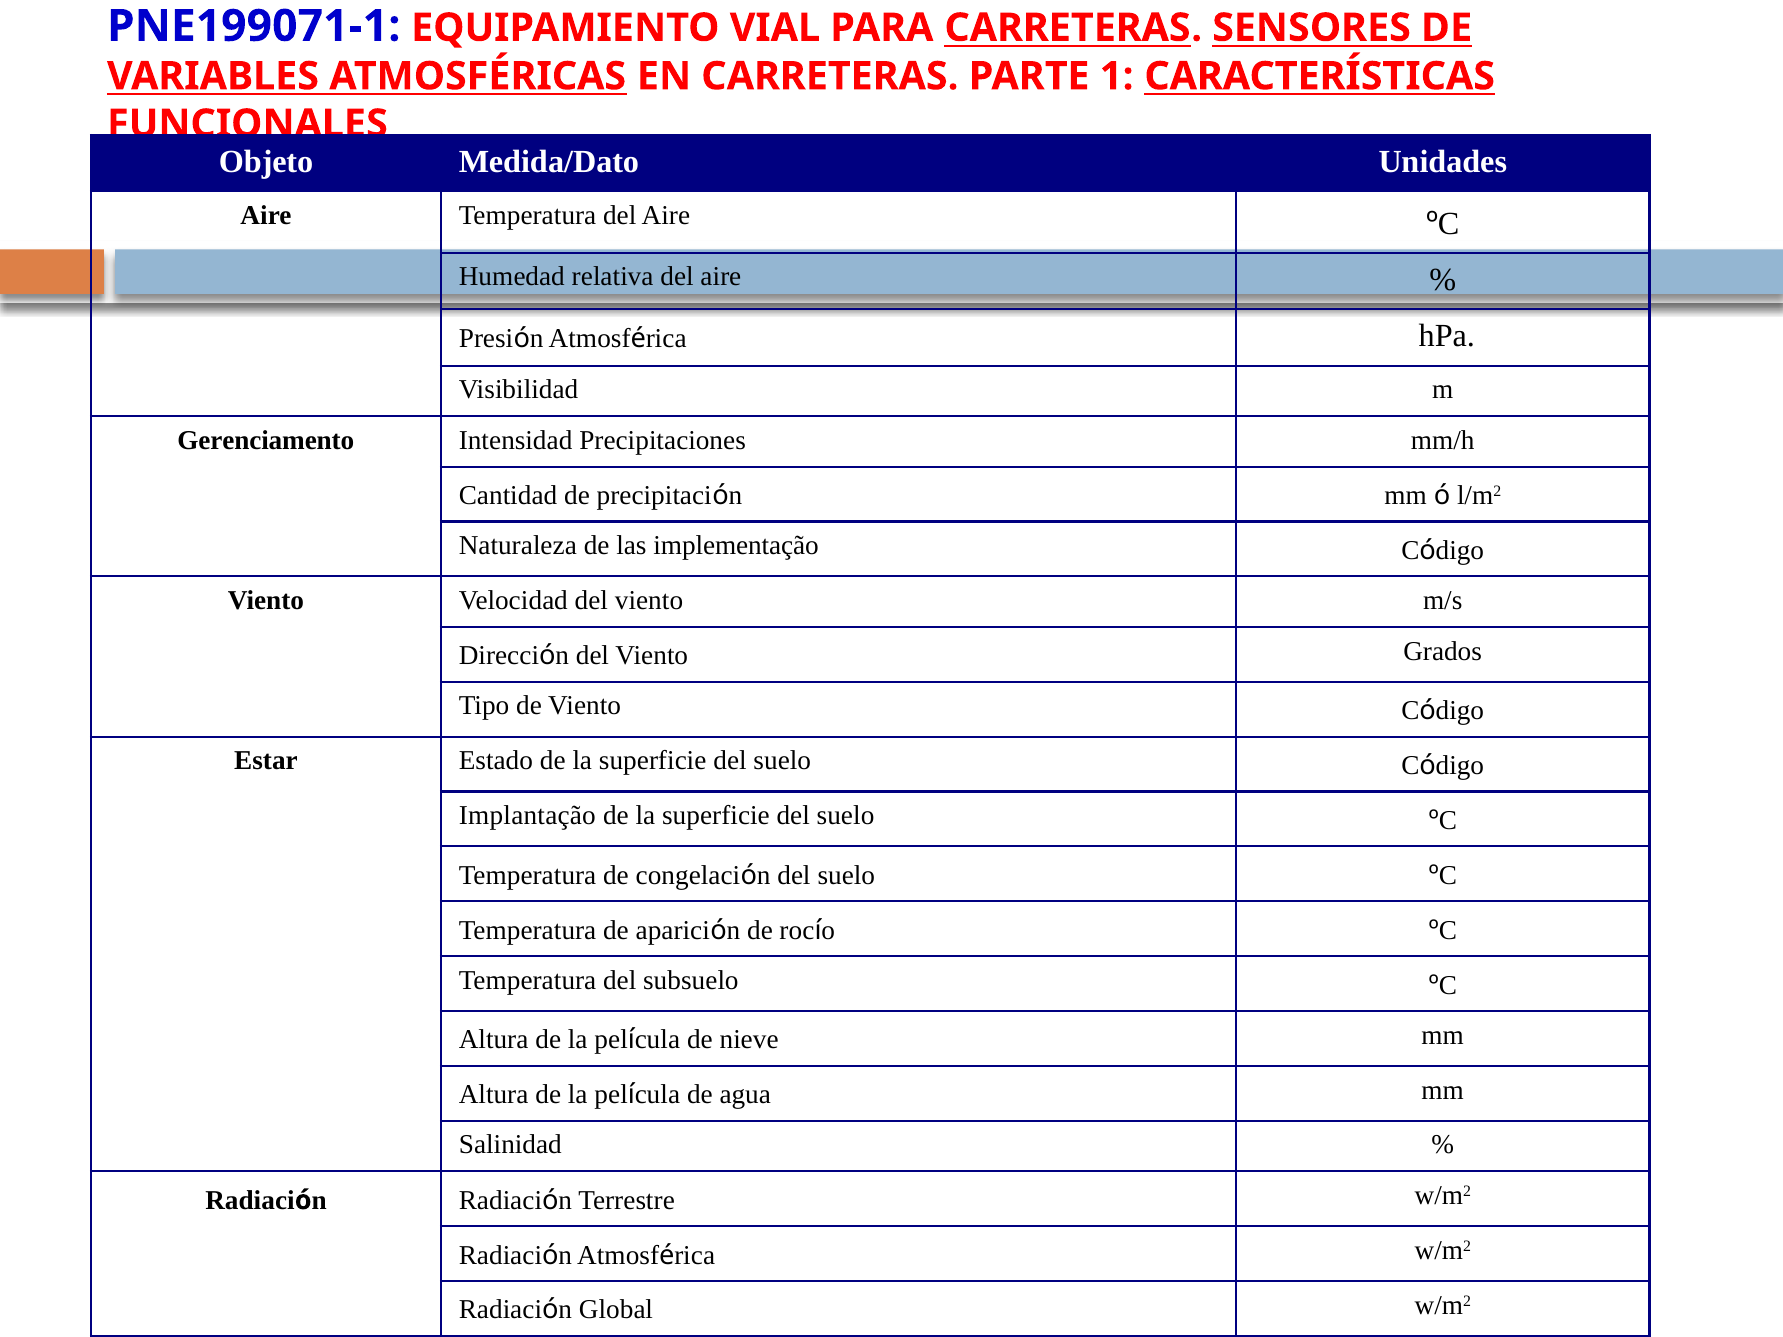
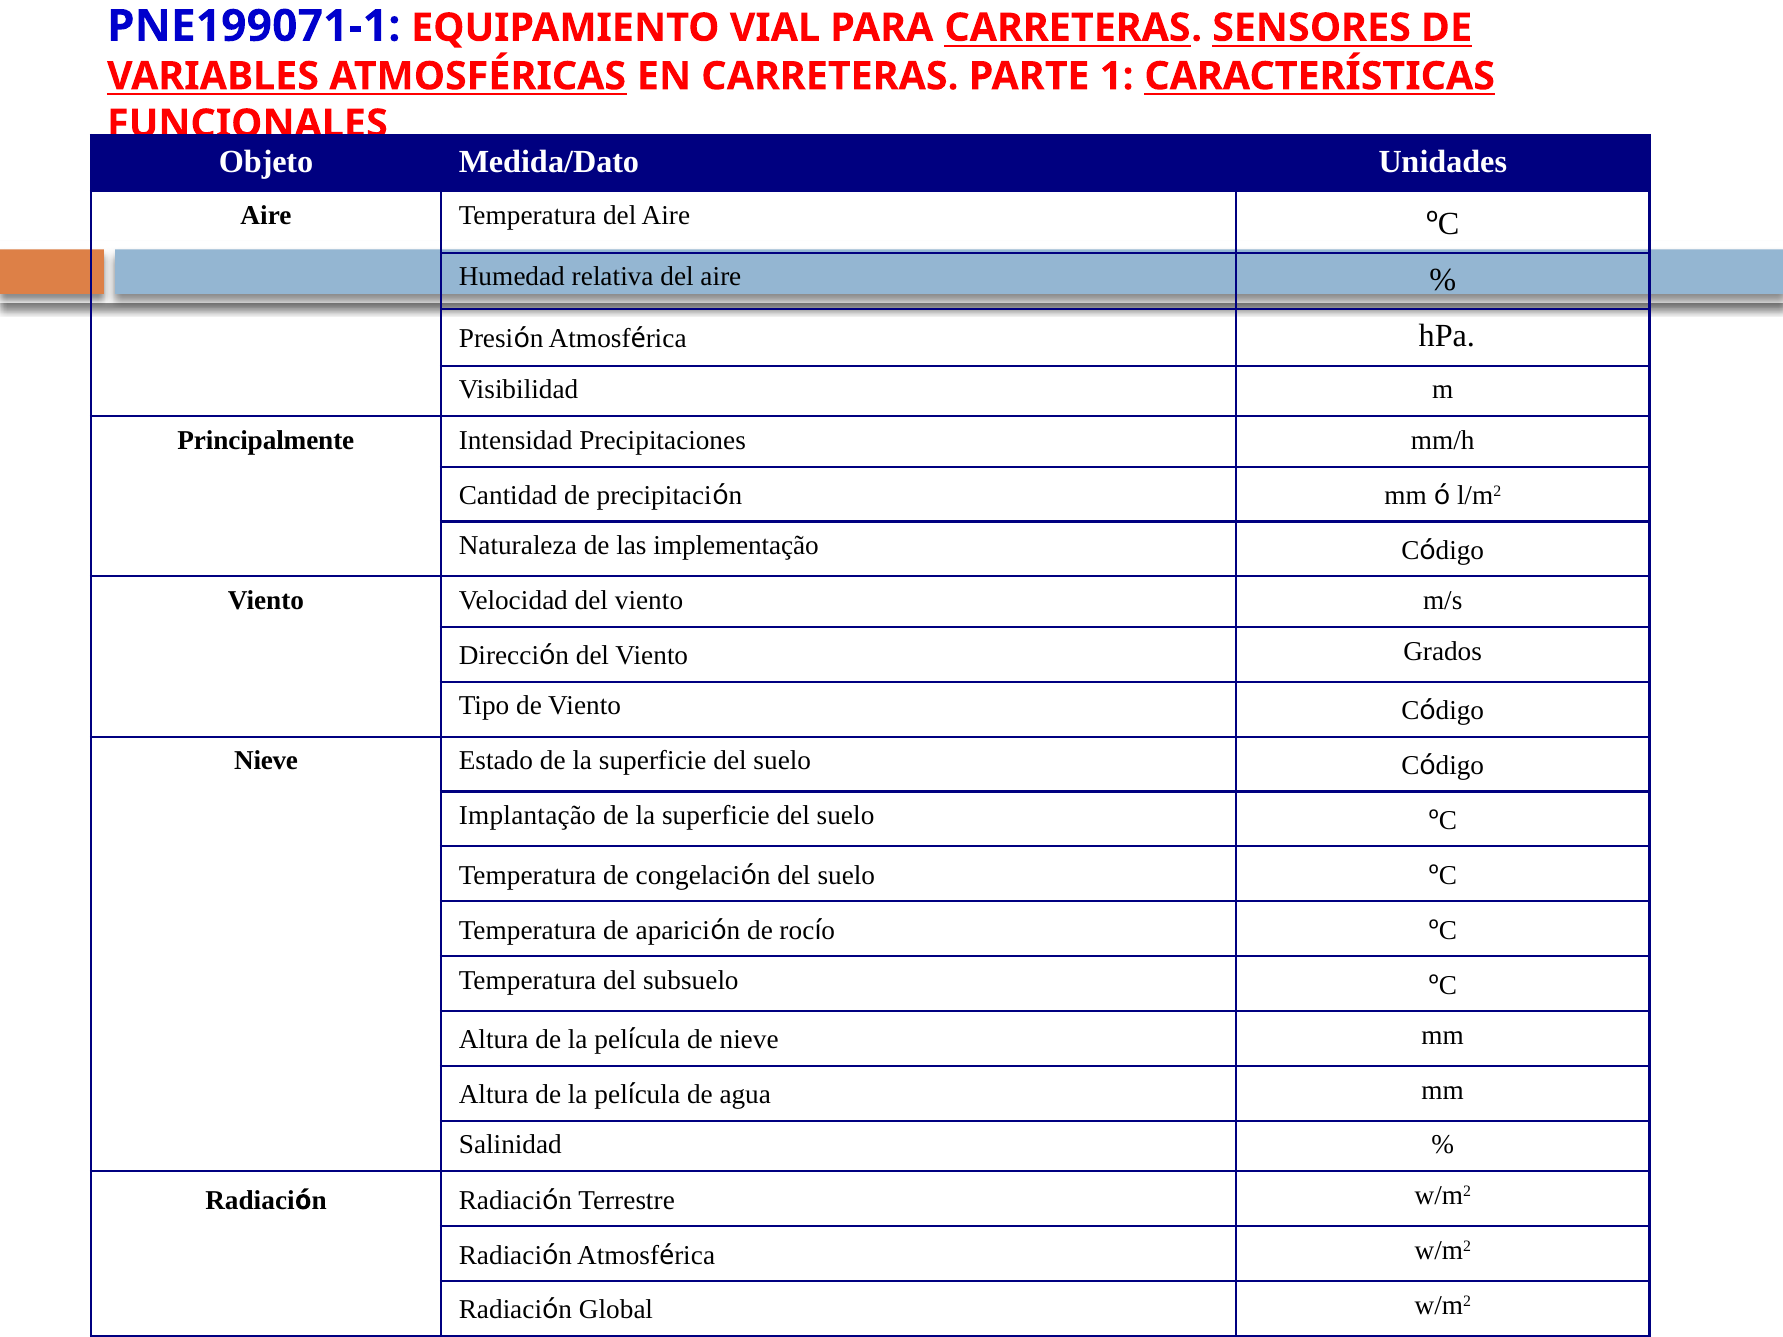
Gerenciamento: Gerenciamento -> Principalmente (266, 440)
Estar: Estar -> Nieve (266, 761)
